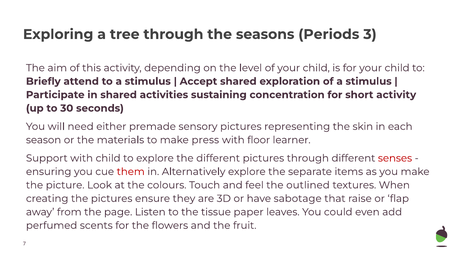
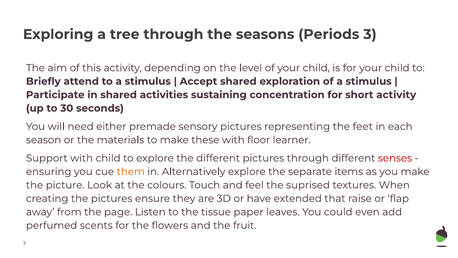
skin: skin -> feet (363, 126)
press: press -> these (205, 140)
them colour: red -> orange (131, 171)
outlined: outlined -> suprised (308, 185)
sabotage: sabotage -> extended (298, 198)
